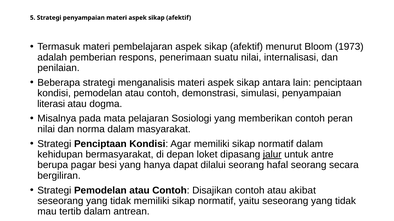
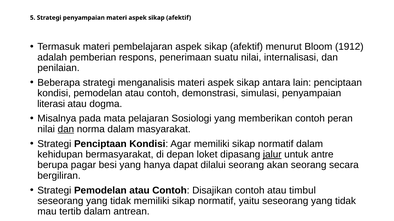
1973: 1973 -> 1912 (349, 47)
dan underline: none -> present (66, 129)
hafal: hafal -> akan (277, 165)
akibat: akibat -> timbul (302, 191)
